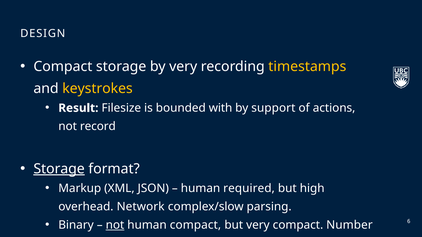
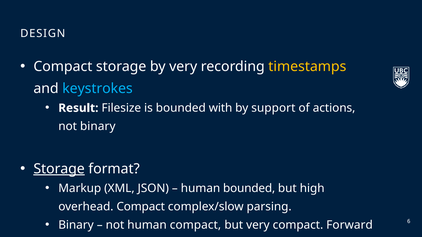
keystrokes colour: yellow -> light blue (98, 89)
not record: record -> binary (98, 126)
human required: required -> bounded (249, 189)
overhead Network: Network -> Compact (141, 207)
not underline: present -> none (115, 225)
Number: Number -> Forward (350, 225)
